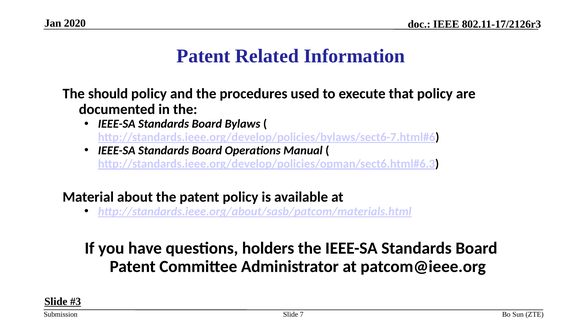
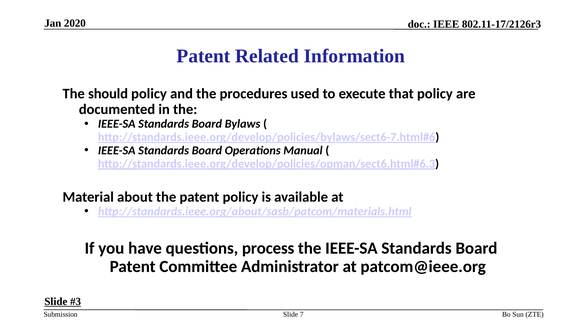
holders: holders -> process (268, 248)
